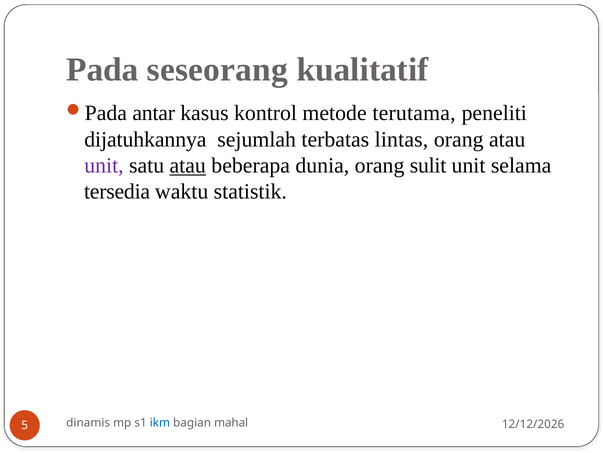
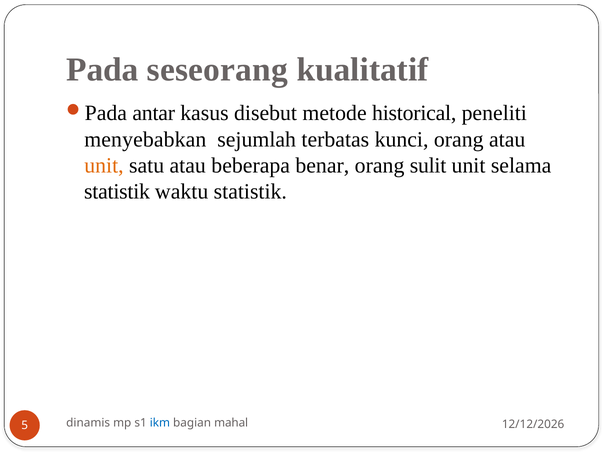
kontrol: kontrol -> disebut (266, 113)
terutama: terutama -> historical (414, 113)
dijatuhkannya: dijatuhkannya -> menyebabkan (145, 139)
lintas: lintas -> kunci (402, 139)
unit colour: purple -> orange (104, 165)
atau underline: present -> none (188, 165)
dunia: dunia -> benar (322, 165)
tersedia: tersedia -> statistik (117, 191)
